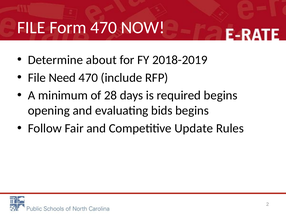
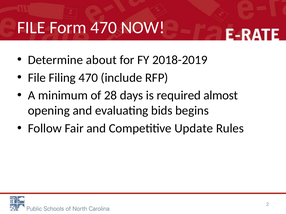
Need: Need -> Filing (62, 78)
required begins: begins -> almost (221, 96)
